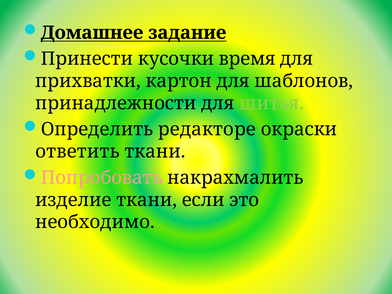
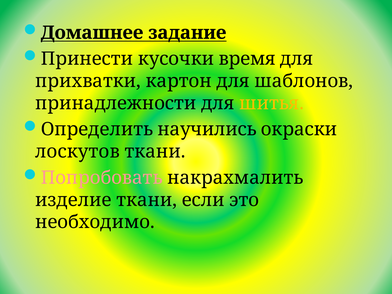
шитья colour: light green -> yellow (272, 103)
редакторе: редакторе -> научились (207, 129)
ответить: ответить -> лоскутов (77, 152)
